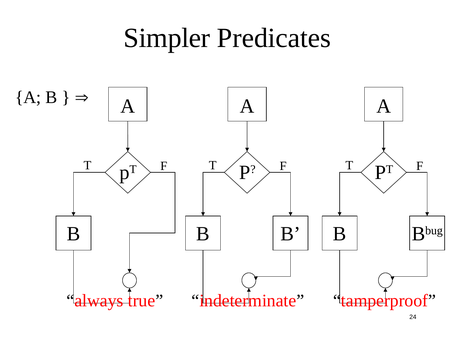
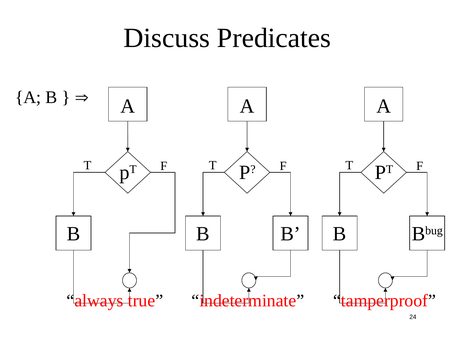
Simpler: Simpler -> Discuss (167, 38)
